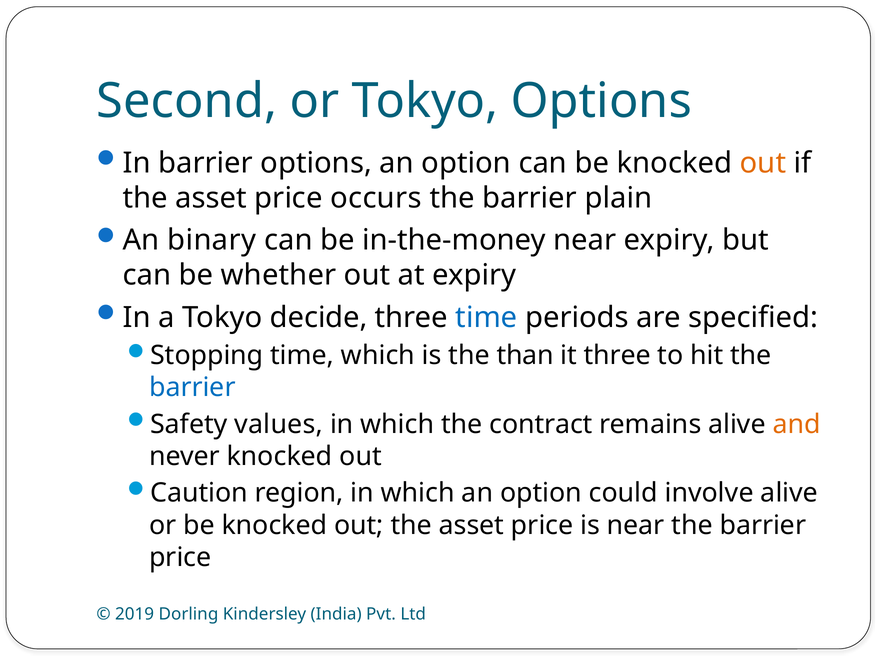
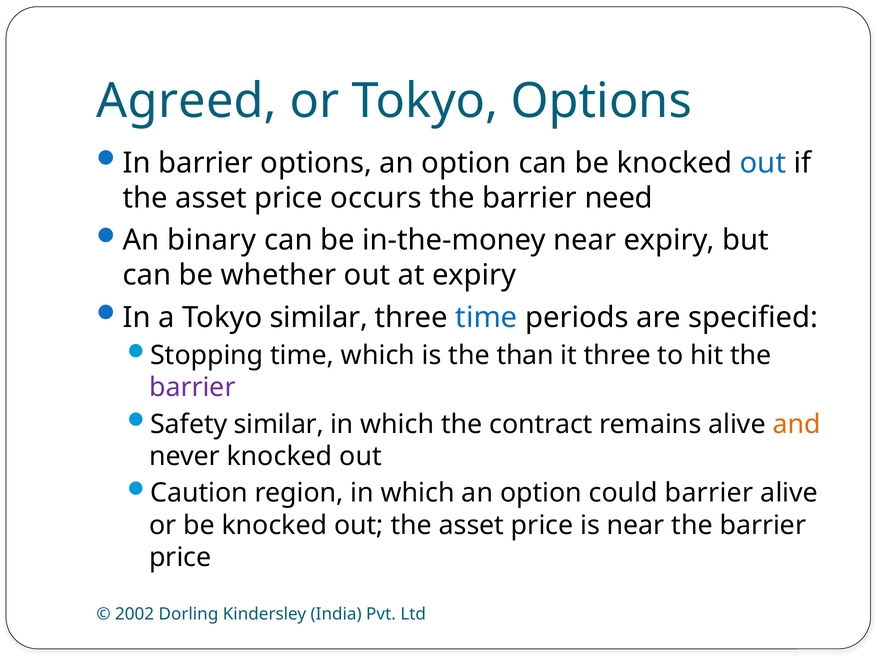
Second: Second -> Agreed (187, 101)
out colour: orange -> blue (763, 163)
plain: plain -> need (619, 198)
Tokyo decide: decide -> similar (319, 317)
barrier colour: blue -> purple (192, 387)
Safety values: values -> similar (279, 424)
could involve: involve -> barrier (709, 493)
2019: 2019 -> 2002 (135, 614)
